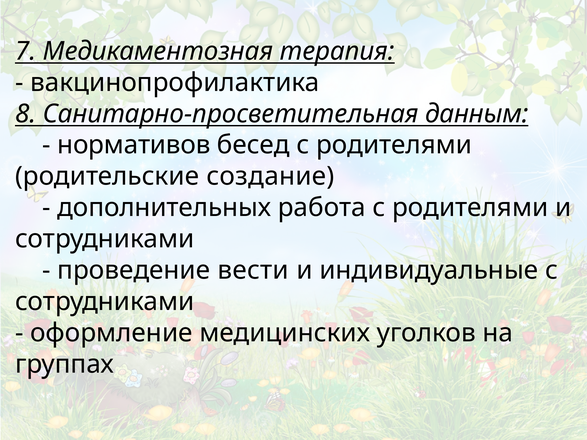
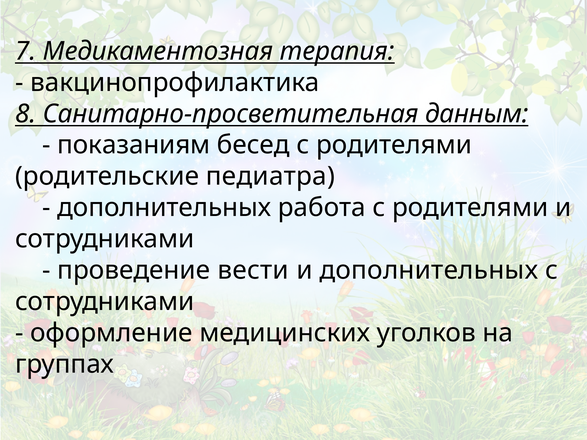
нормативов: нормативов -> показаниям (134, 145)
создание: создание -> педиатра (270, 176)
и индивидуальные: индивидуальные -> дополнительных (429, 270)
